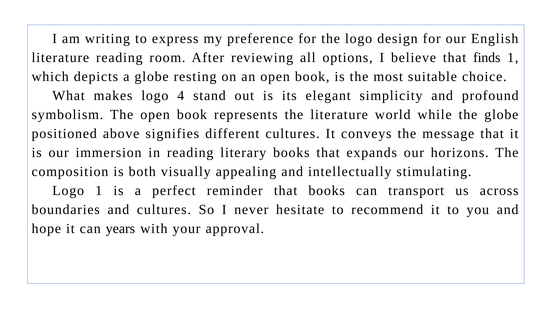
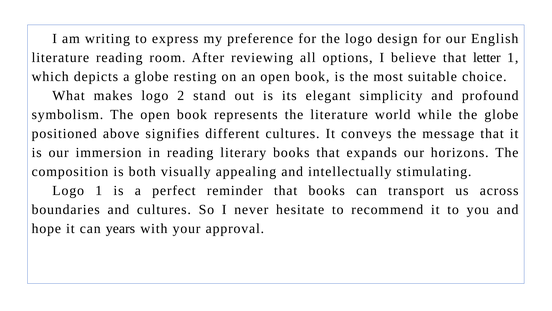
finds: finds -> letter (487, 57)
4: 4 -> 2 (181, 95)
